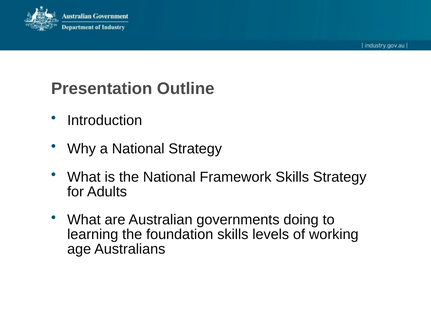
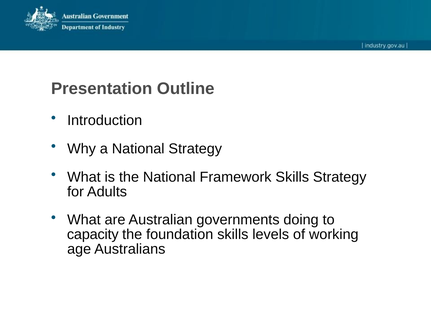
learning: learning -> capacity (93, 235)
